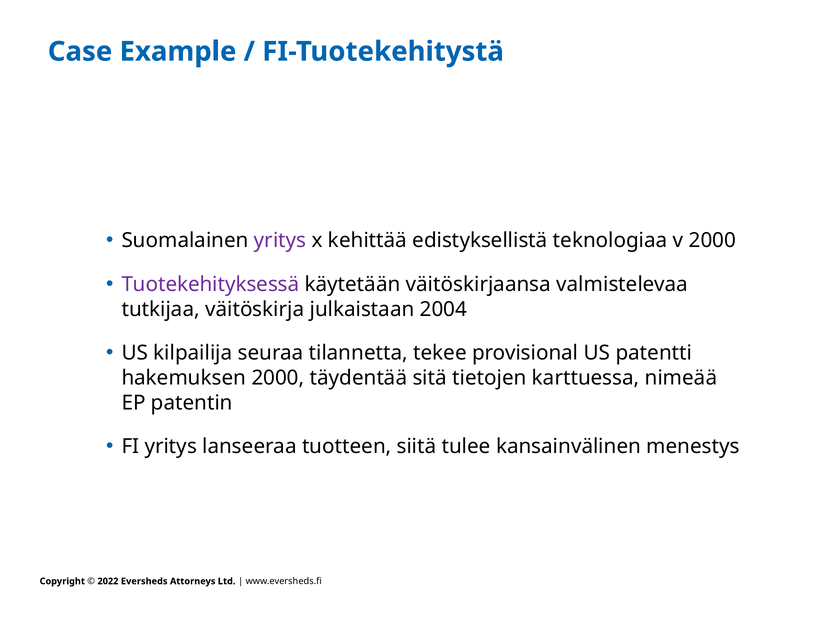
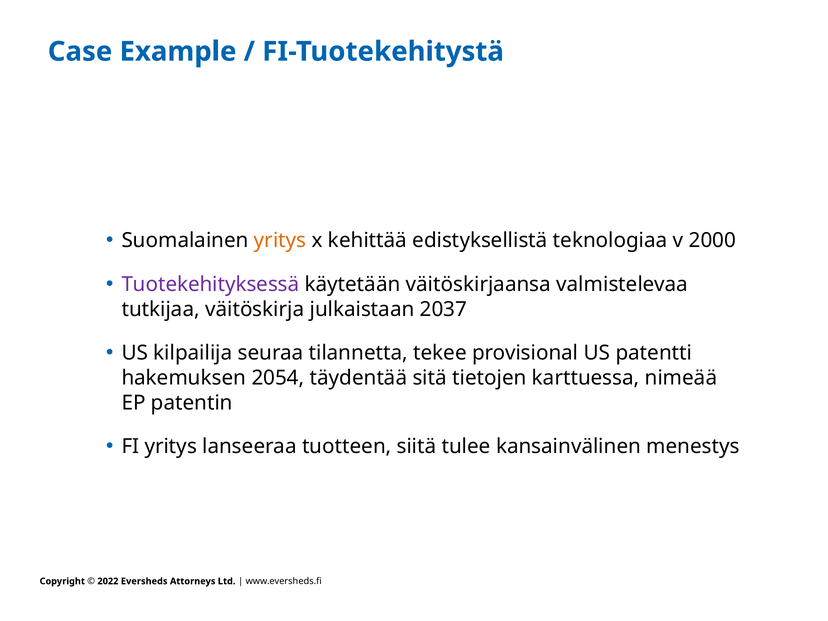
yritys colour: purple -> orange (280, 241)
2004: 2004 -> 2037 (443, 309)
hakemuksen 2000: 2000 -> 2054 (278, 378)
